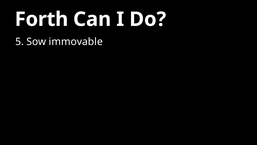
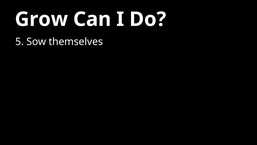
Forth: Forth -> Grow (41, 19)
immovable: immovable -> themselves (76, 42)
